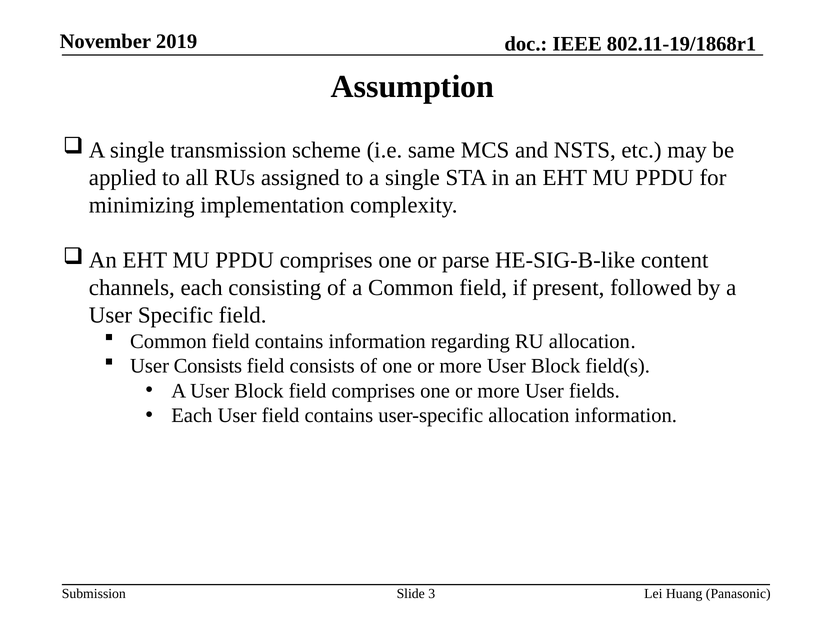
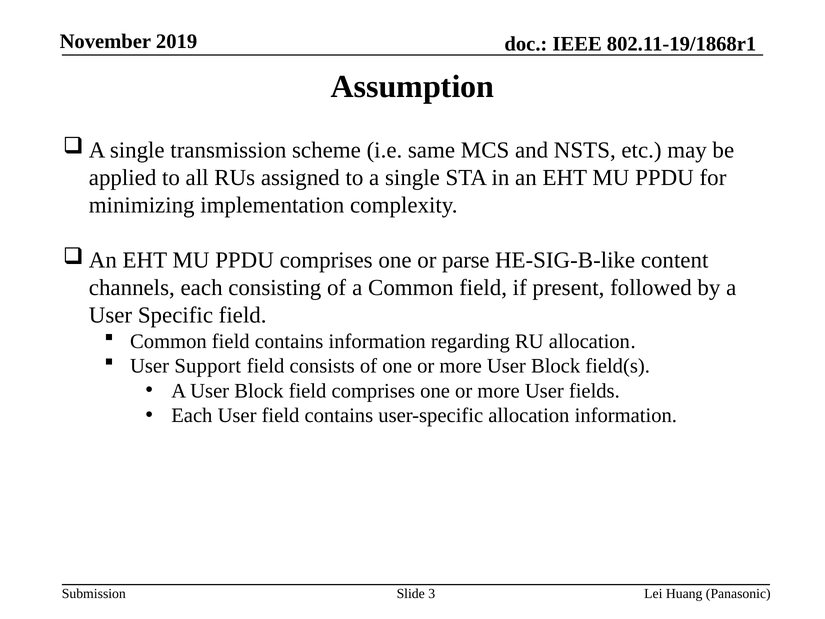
User Consists: Consists -> Support (208, 366)
